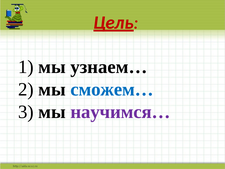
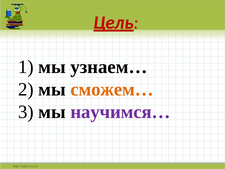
сможем… colour: blue -> orange (112, 89)
